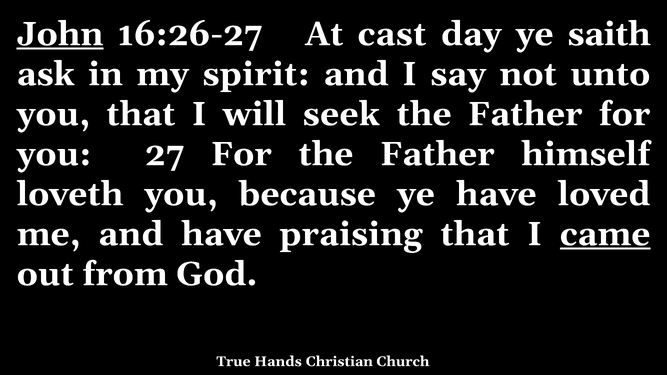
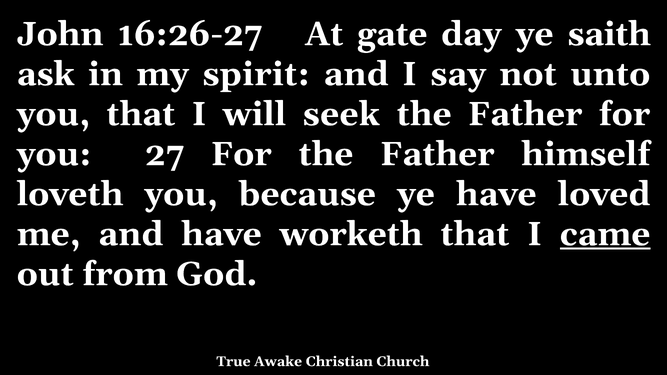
John underline: present -> none (60, 34)
cast: cast -> gate (392, 34)
praising: praising -> worketh (351, 234)
Hands: Hands -> Awake (278, 362)
